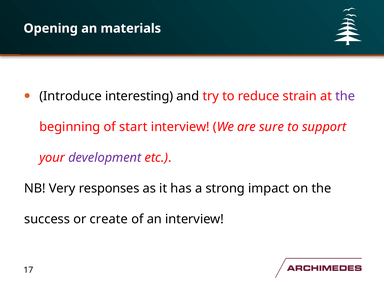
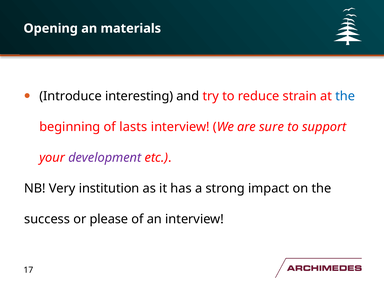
the colour: purple -> blue (345, 96)
start: start -> lasts (133, 127)
responses: responses -> institution (109, 188)
create: create -> please (109, 219)
